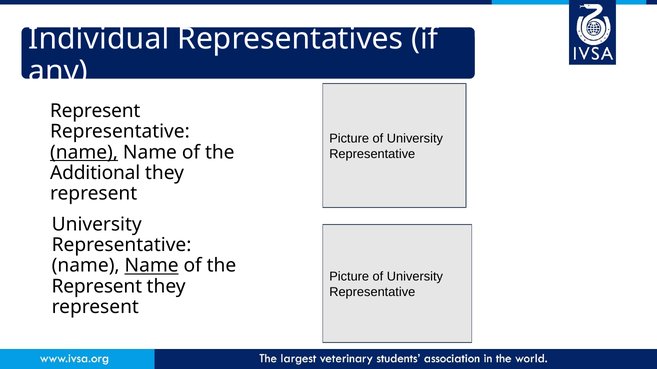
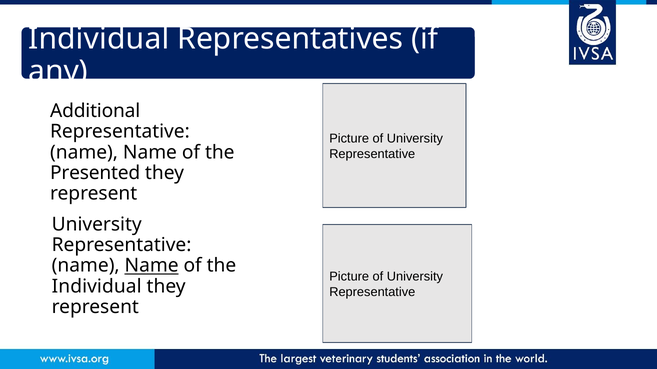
Represent: Represent -> Additional (95, 111)
name underline: present -> none (84, 152)
Additional: Additional -> Presented (95, 173)
Represent: Represent -> Individual (97, 287)
